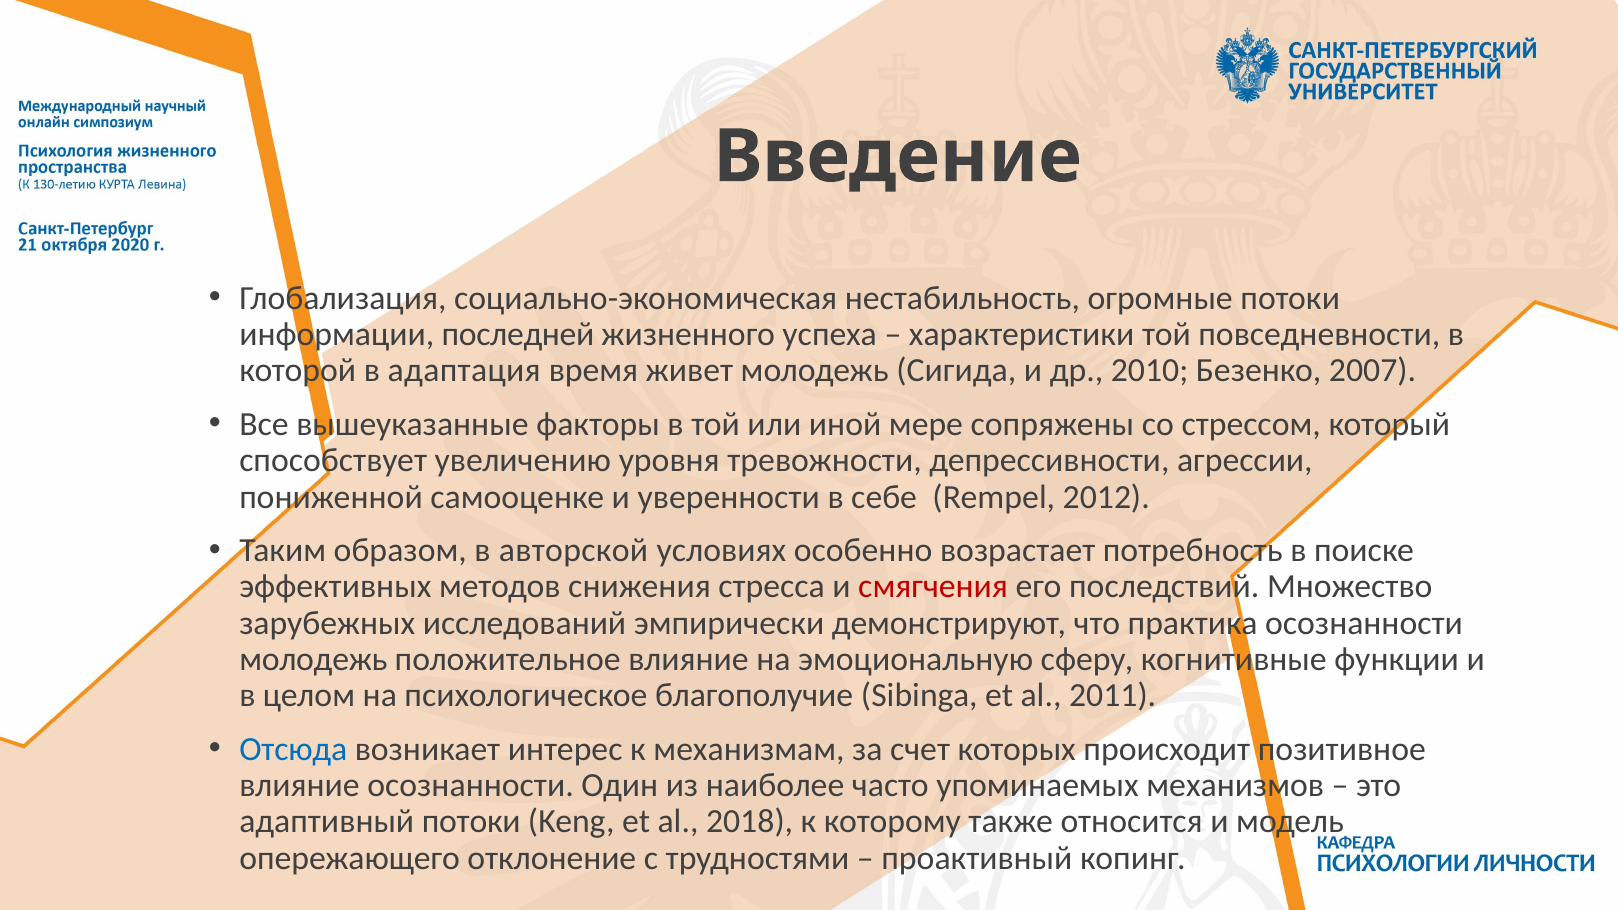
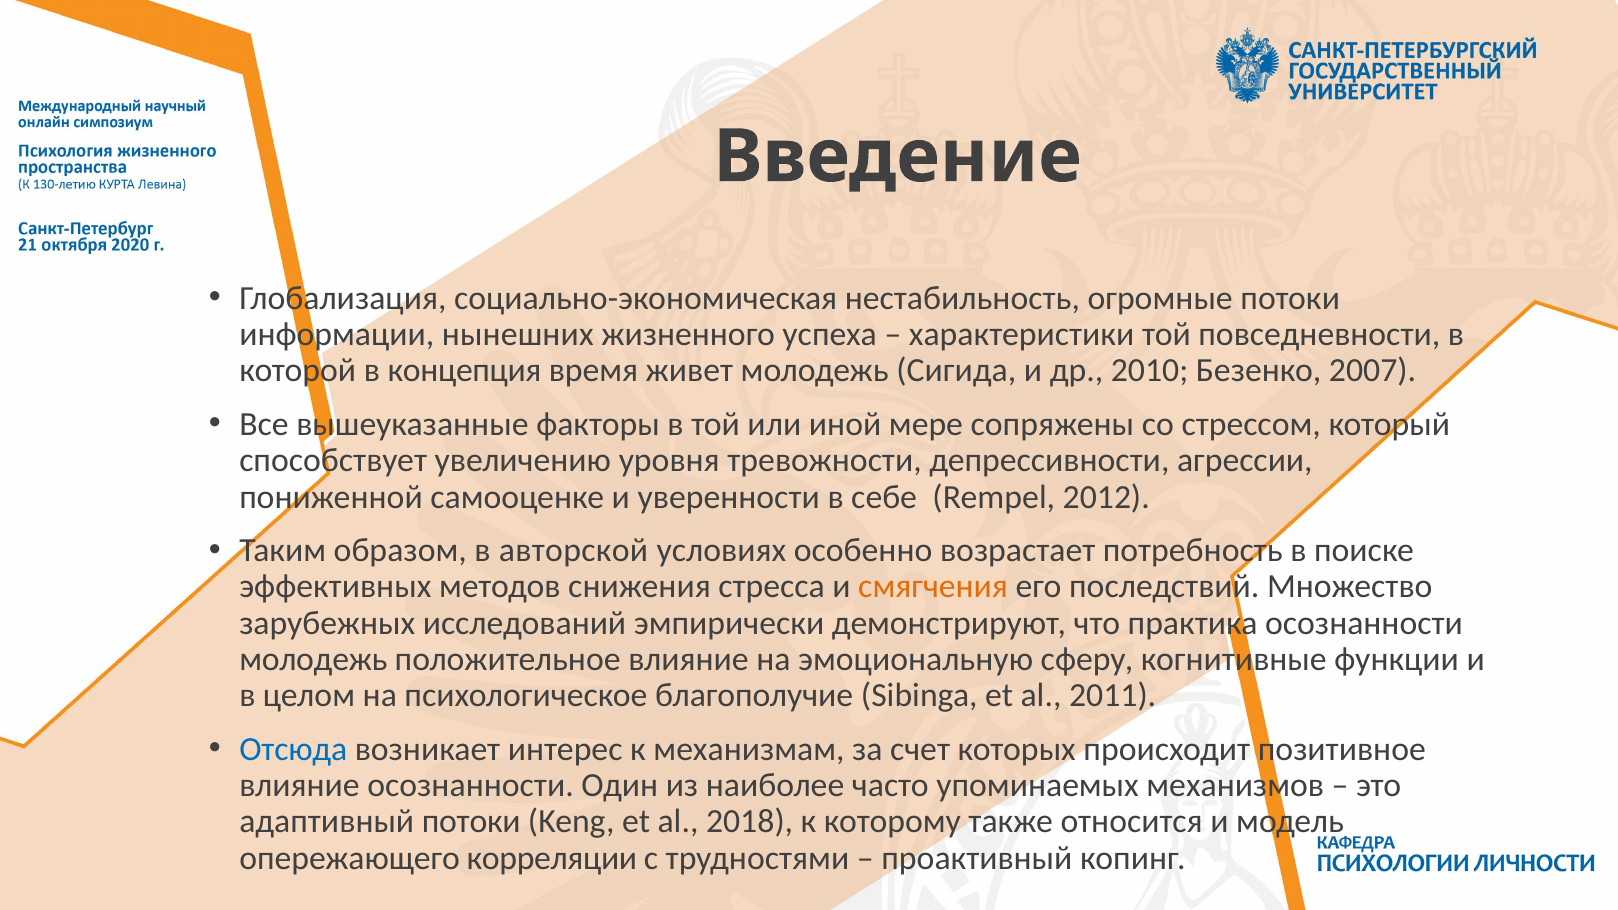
последней: последней -> нынешних (518, 334)
адаптация: адаптация -> концепция (465, 371)
смягчения colour: red -> orange (933, 587)
отклонение: отклонение -> корреляции (552, 858)
